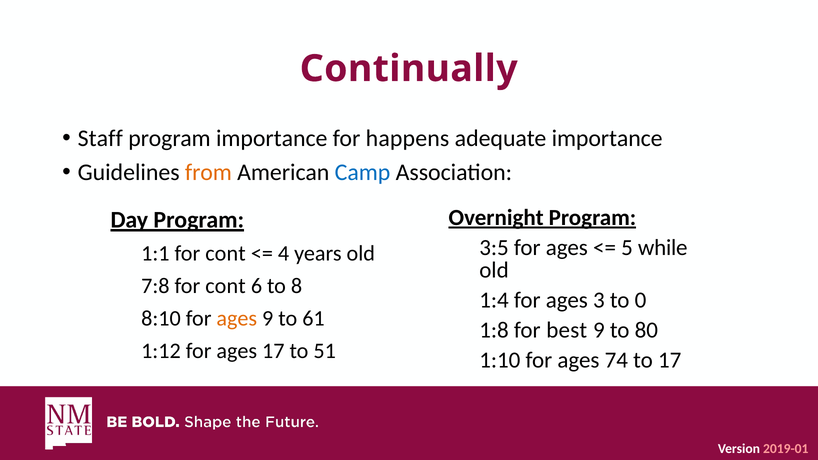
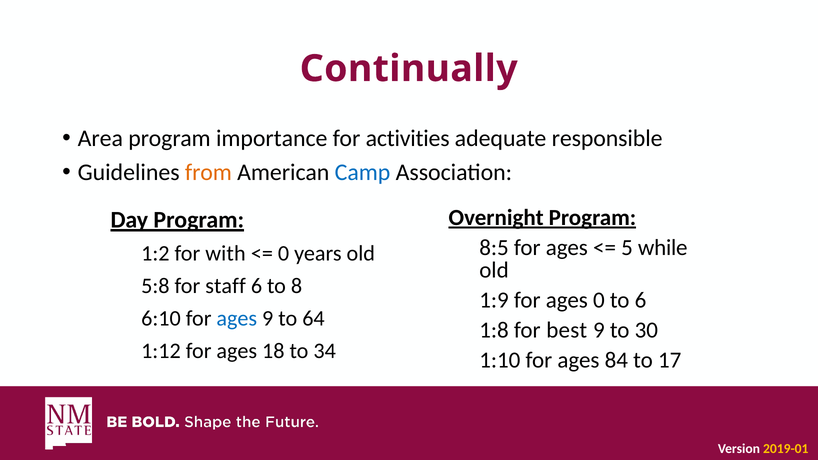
Staff: Staff -> Area (100, 138)
happens: happens -> activities (408, 138)
adequate importance: importance -> responsible (607, 138)
3:5: 3:5 -> 8:5 (494, 248)
1:1: 1:1 -> 1:2 (155, 253)
cont: cont -> with (225, 253)
4: 4 -> 0 (284, 253)
7:8: 7:8 -> 5:8 (155, 286)
cont: cont -> staff (226, 286)
1:4: 1:4 -> 1:9 (494, 300)
ages 3: 3 -> 0 (599, 300)
to 0: 0 -> 6 (641, 300)
8:10: 8:10 -> 6:10 (161, 319)
ages colour: orange -> blue (237, 319)
61: 61 -> 64 (313, 319)
80: 80 -> 30 (646, 330)
ages 17: 17 -> 18 (273, 351)
51: 51 -> 34 (325, 351)
74: 74 -> 84 (616, 360)
2019-01 colour: pink -> yellow (786, 449)
